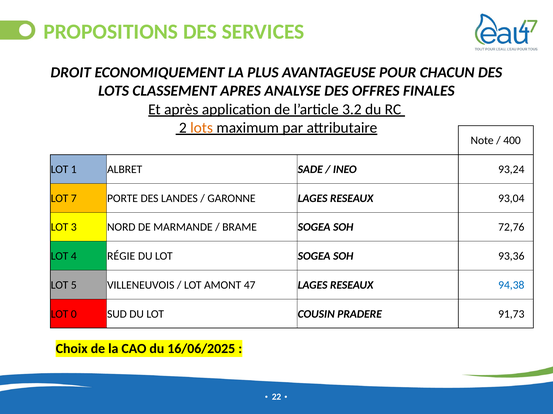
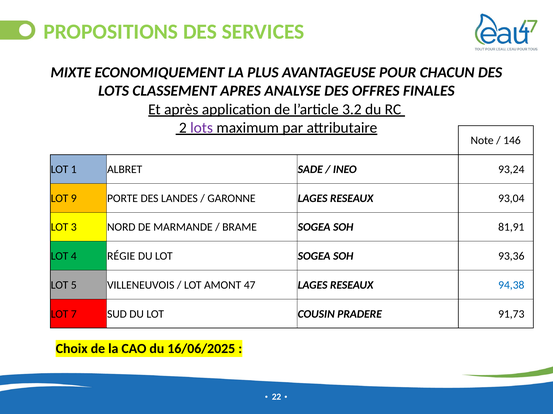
DROIT: DROIT -> MIXTE (71, 73)
lots colour: orange -> purple (202, 128)
400: 400 -> 146 (512, 141)
7: 7 -> 9 (74, 199)
72,76: 72,76 -> 81,91 (511, 228)
0: 0 -> 7 (74, 315)
